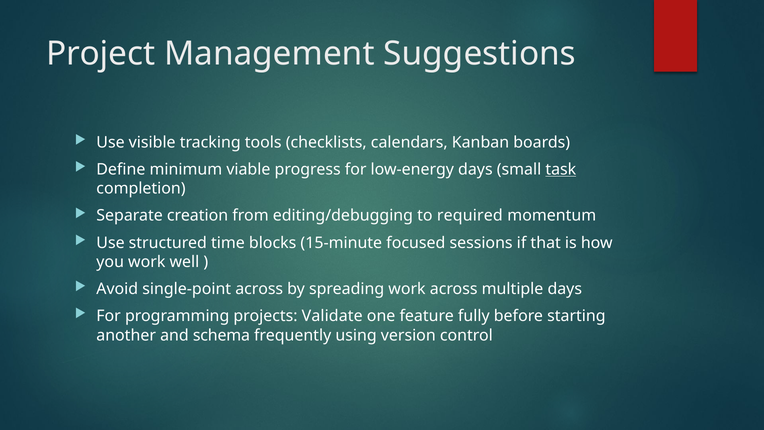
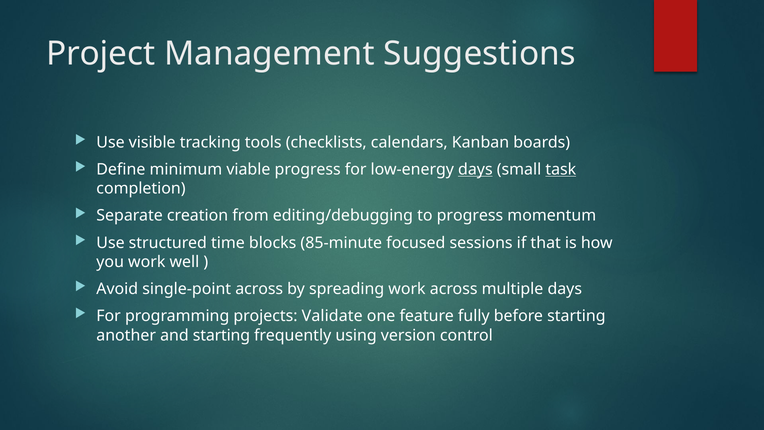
days underline: none -> present (475, 169)
to required: required -> progress (470, 216)
15-minute: 15-minute -> 85-minute (341, 243)
and schema: schema -> starting (221, 335)
